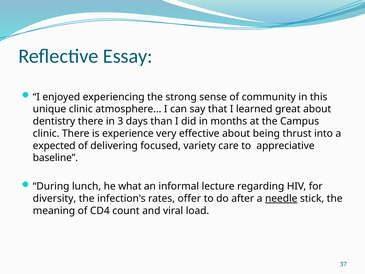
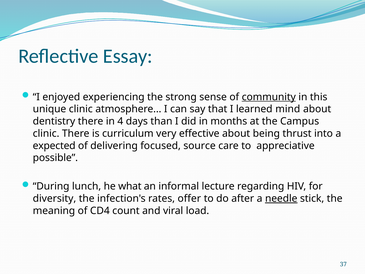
community underline: none -> present (269, 97)
great: great -> mind (288, 109)
3: 3 -> 4 (120, 121)
experience: experience -> curriculum (128, 133)
variety: variety -> source (200, 146)
baseline: baseline -> possible (55, 158)
